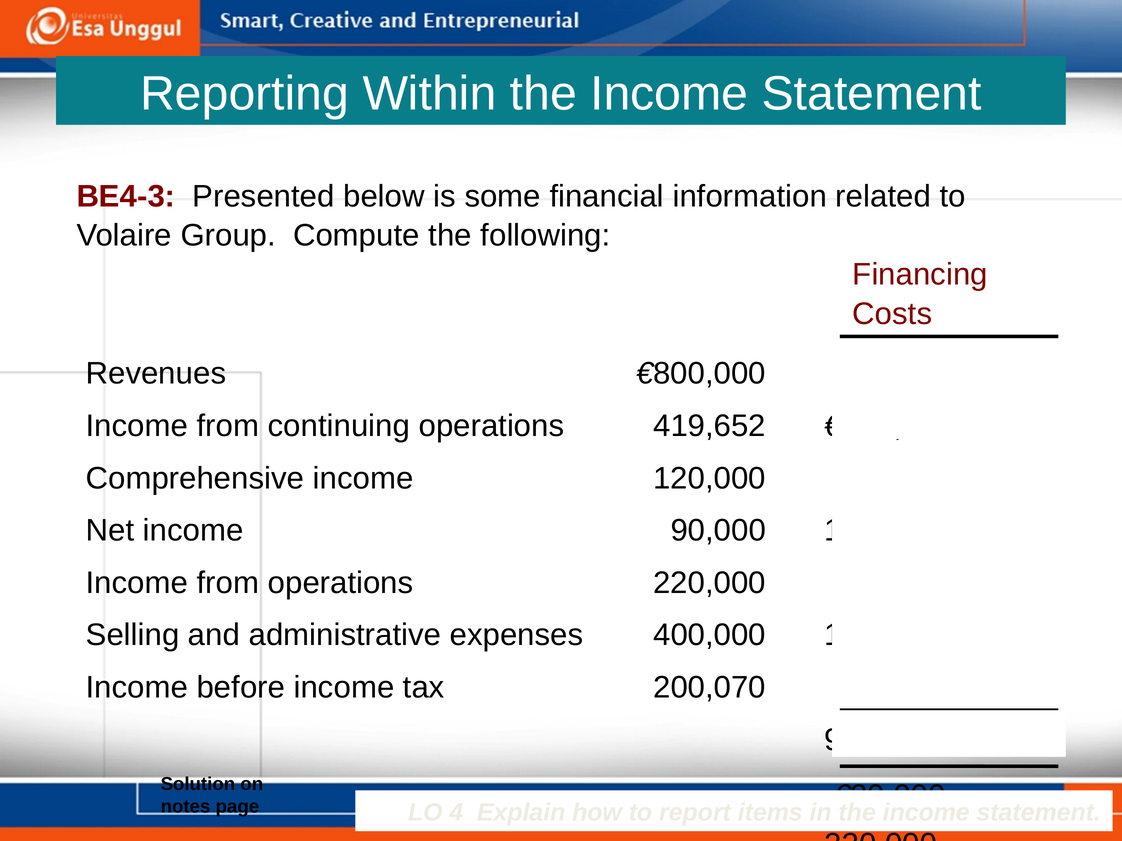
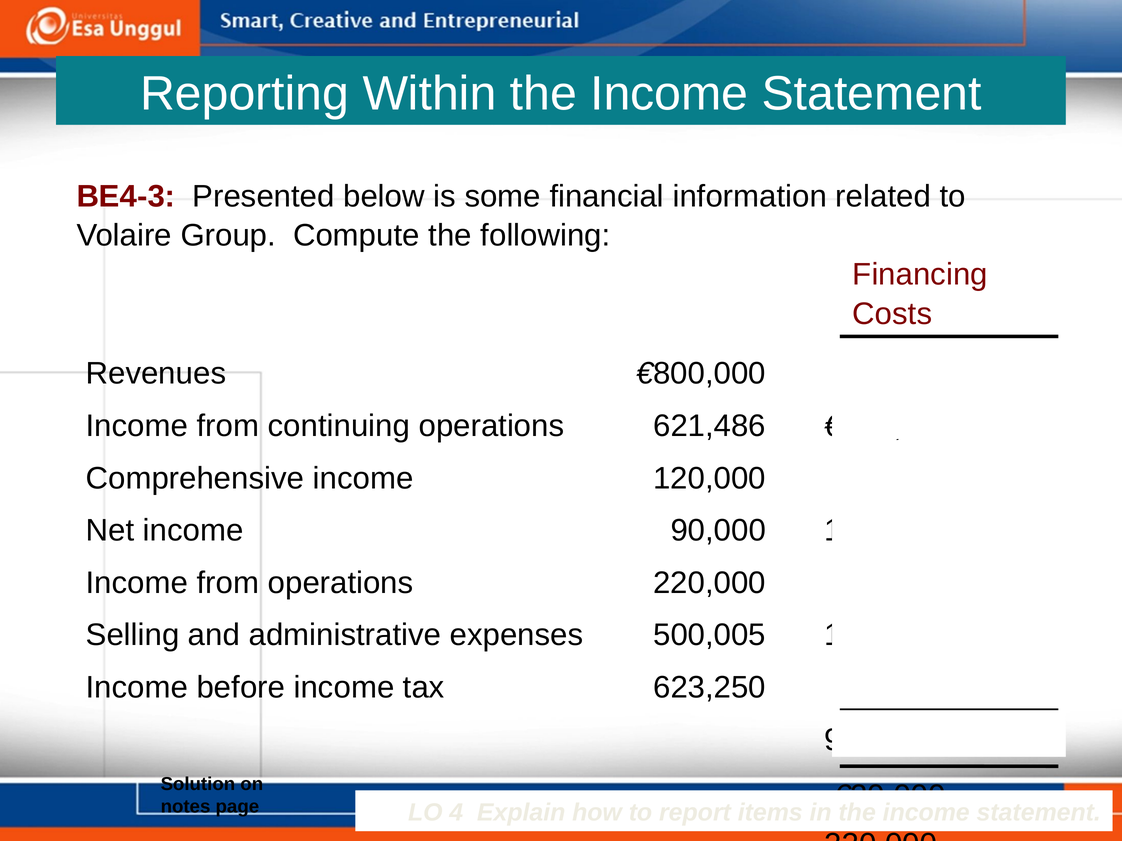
419,652: 419,652 -> 621,486 (710, 426)
400,000: 400,000 -> 500,005 (710, 636)
200,070: 200,070 -> 623,250 (710, 688)
